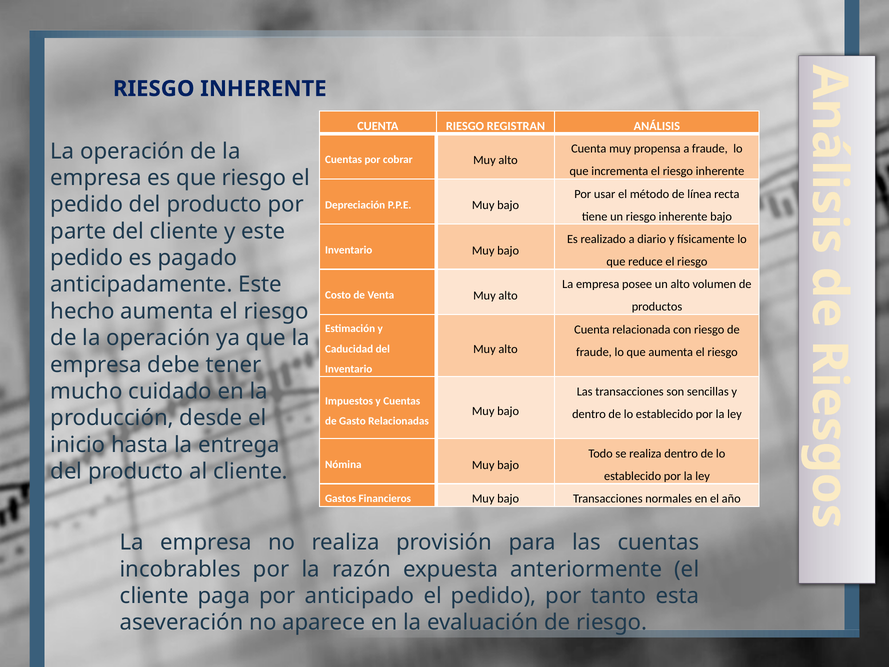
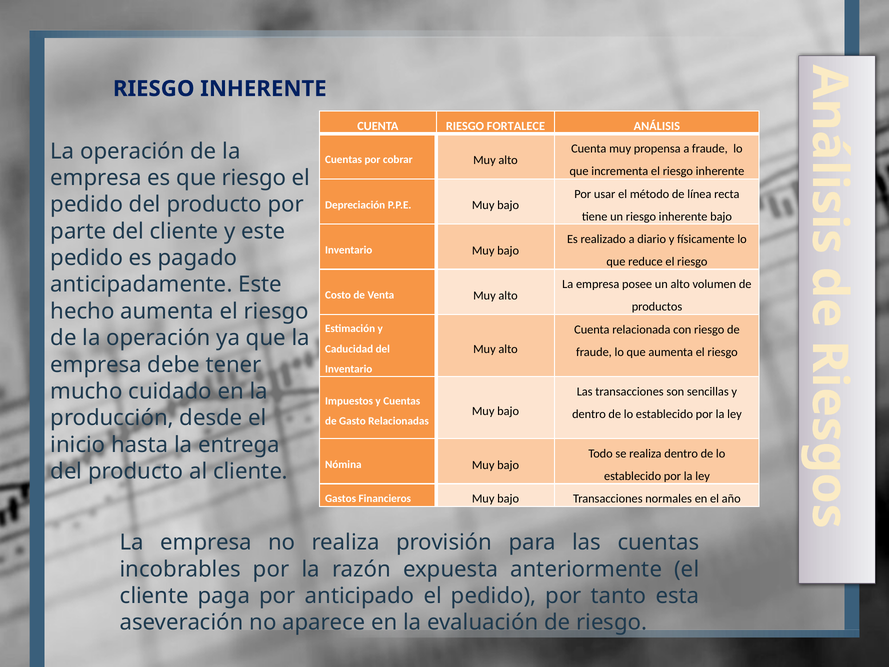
REGISTRAN: REGISTRAN -> FORTALECE (516, 126)
